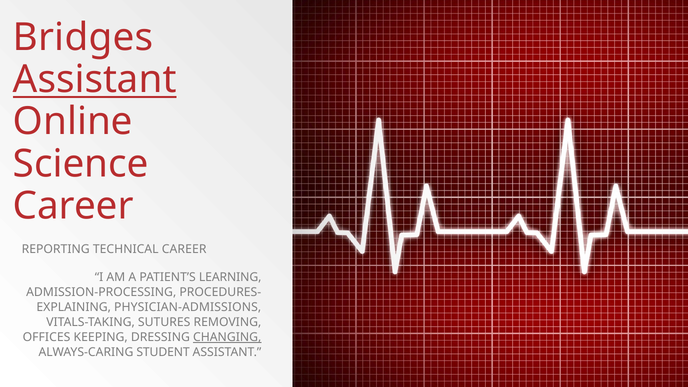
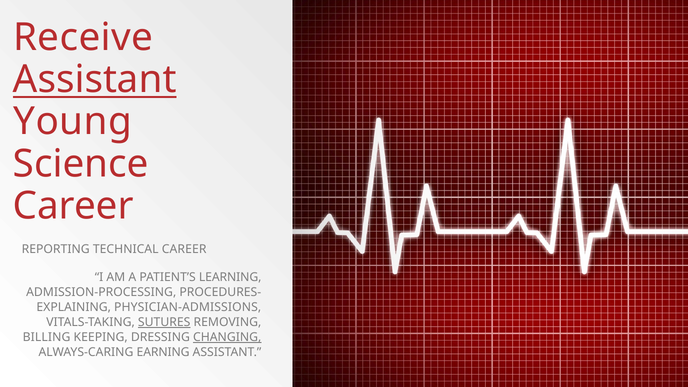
Bridges: Bridges -> Receive (83, 37)
Online: Online -> Young (73, 122)
SUTURES underline: none -> present (164, 322)
OFFICES: OFFICES -> BILLING (47, 337)
STUDENT: STUDENT -> EARNING (163, 352)
